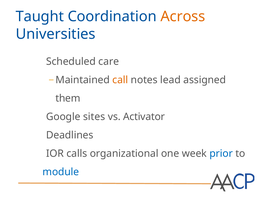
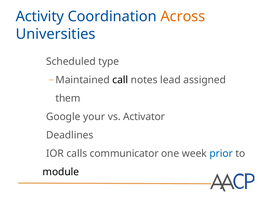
Taught: Taught -> Activity (40, 17)
care: care -> type (109, 61)
call colour: orange -> black (120, 80)
sites: sites -> your (94, 116)
organizational: organizational -> communicator (124, 153)
module colour: blue -> black (61, 172)
